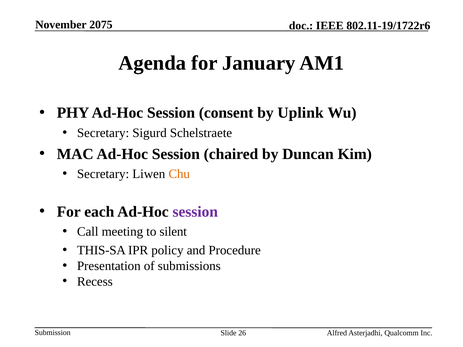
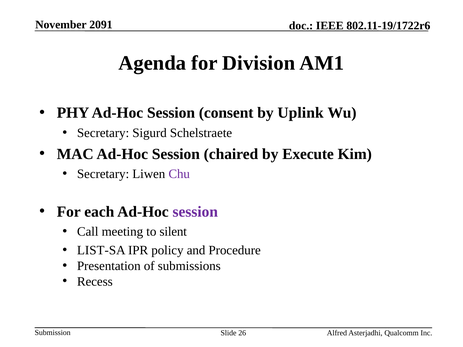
2075: 2075 -> 2091 (101, 25)
January: January -> Division (259, 63)
Duncan: Duncan -> Execute (308, 154)
Chu colour: orange -> purple (179, 174)
THIS-SA: THIS-SA -> LIST-SA (101, 250)
